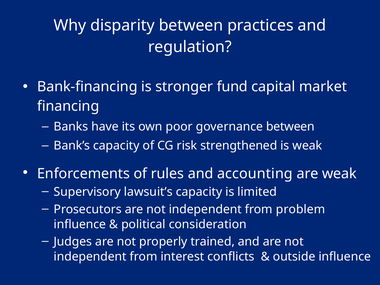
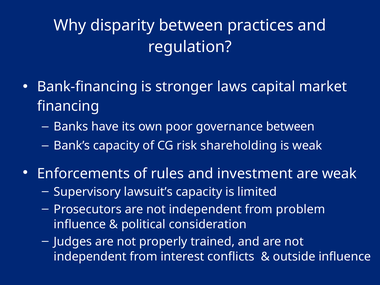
fund: fund -> laws (232, 87)
strengthened: strengthened -> shareholding (239, 146)
accounting: accounting -> investment (255, 174)
